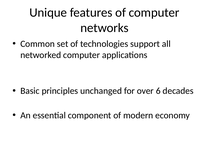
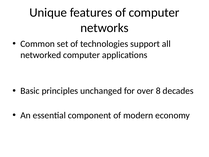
6: 6 -> 8 (158, 91)
